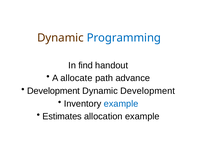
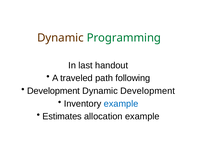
Programming colour: blue -> green (124, 38)
find: find -> last (86, 65)
allocate: allocate -> traveled (76, 78)
advance: advance -> following (133, 78)
